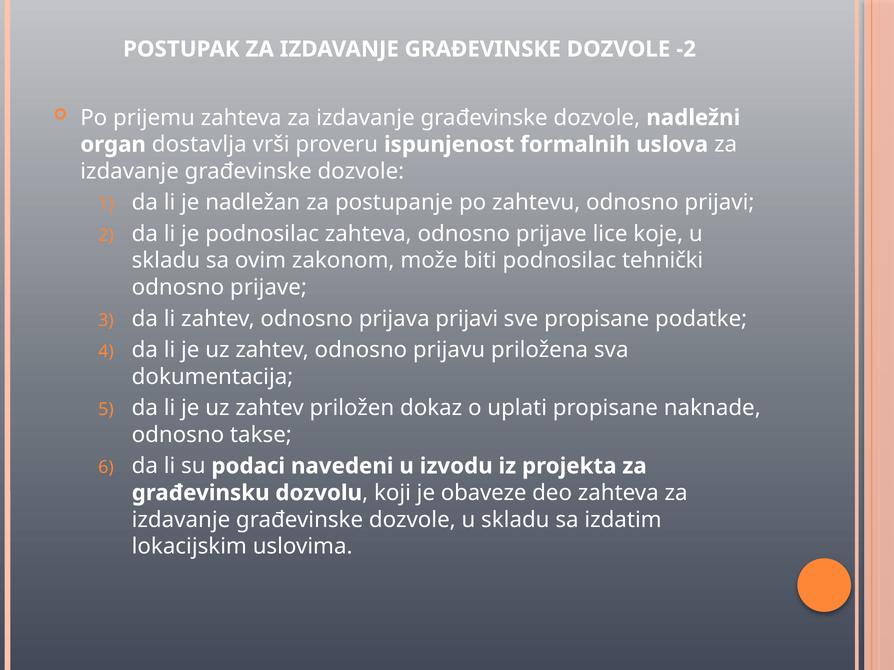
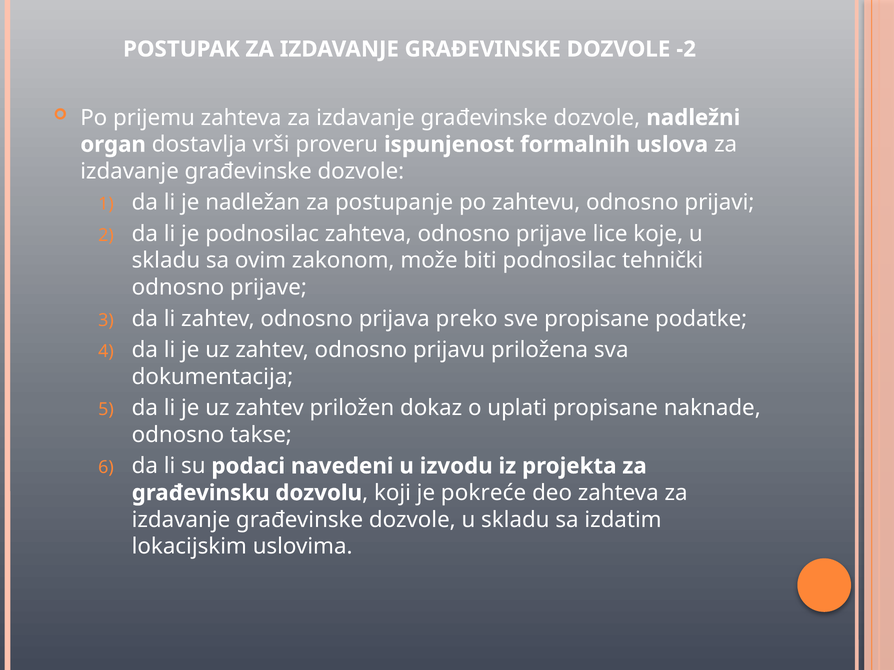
prijava prijavi: prijavi -> preko (467, 319)
obaveze: obaveze -> pokreće (484, 493)
